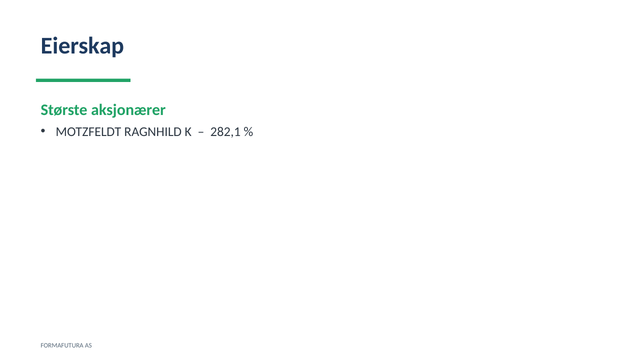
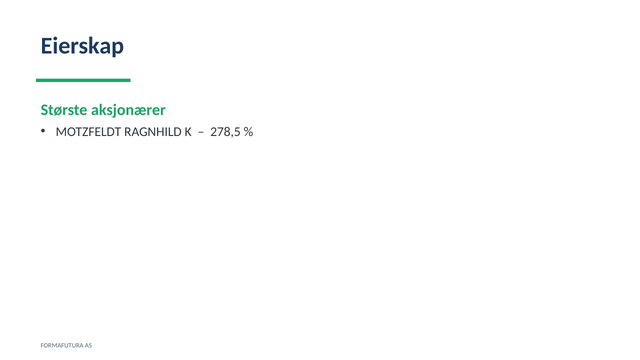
282,1: 282,1 -> 278,5 (226, 132)
